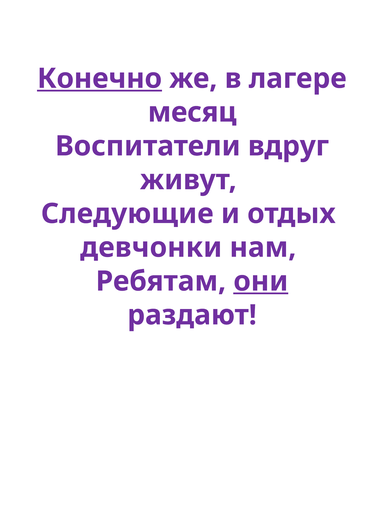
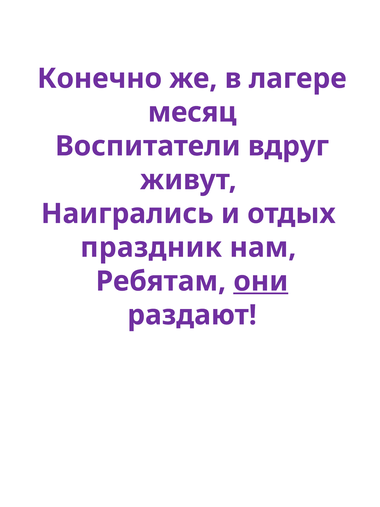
Конечно underline: present -> none (100, 78)
Следующие: Следующие -> Наигрались (127, 214)
девчонки: девчонки -> праздник (151, 247)
